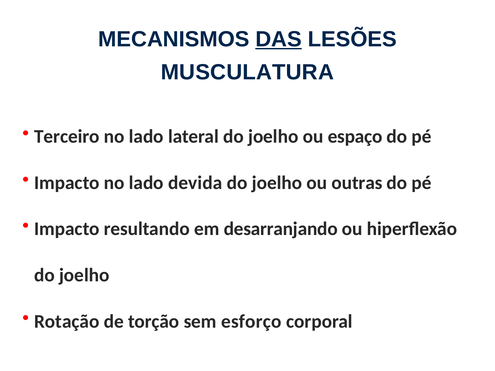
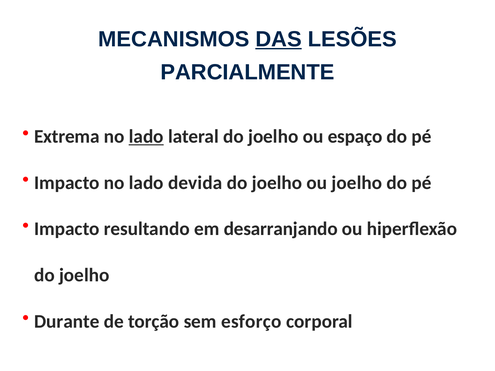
MUSCULATURA: MUSCULATURA -> PARCIALMENTE (247, 72)
Terceiro: Terceiro -> Extrema (67, 137)
lado underline: none -> present (146, 137)
ou outras: outras -> joelho (357, 183)
Rotação: Rotação -> Durante (67, 322)
